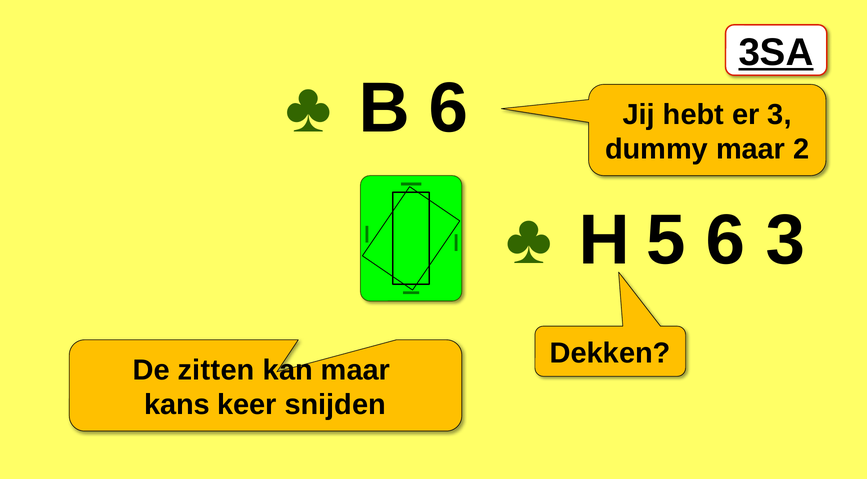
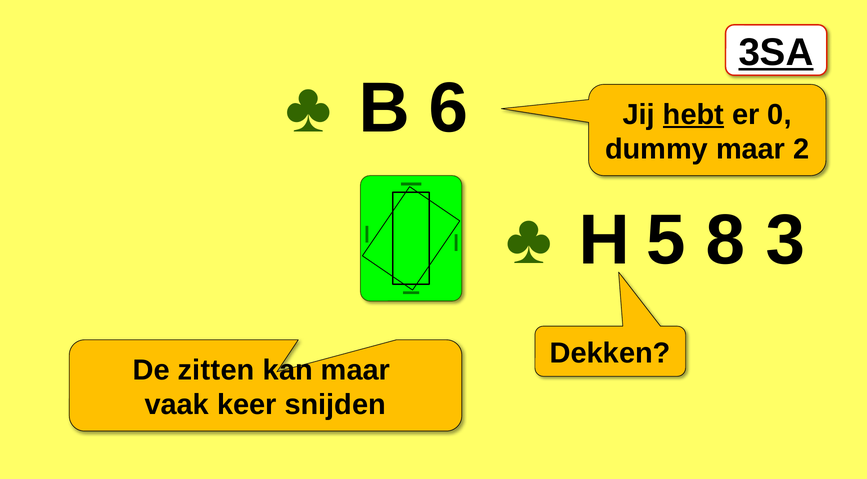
hebt underline: none -> present (693, 115)
er 3: 3 -> 0 (780, 115)
6: 6 -> 8 (726, 240)
kans: kans -> vaak (177, 405)
